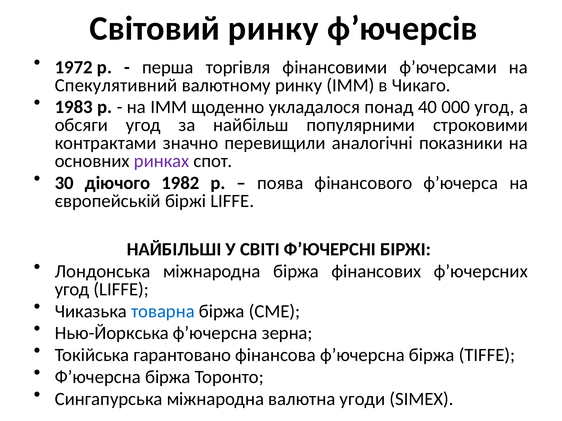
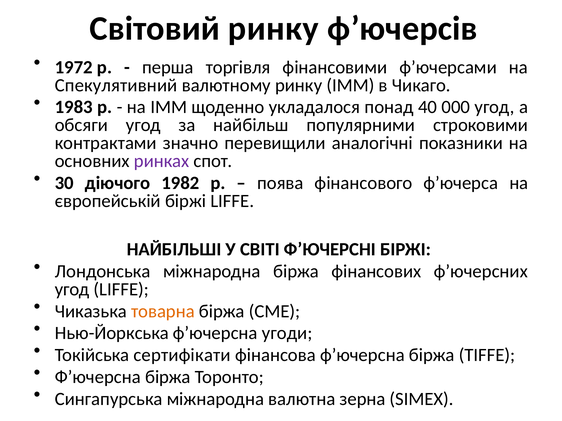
товарна colour: blue -> orange (163, 312)
зерна: зерна -> угоди (287, 334)
гарантовано: гарантовано -> сертифікати (182, 355)
угоди: угоди -> зерна (362, 399)
